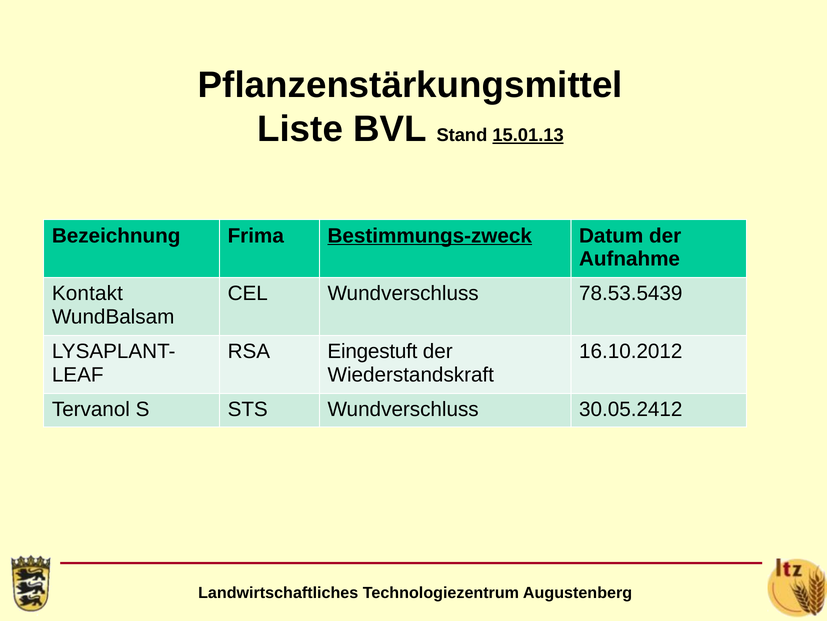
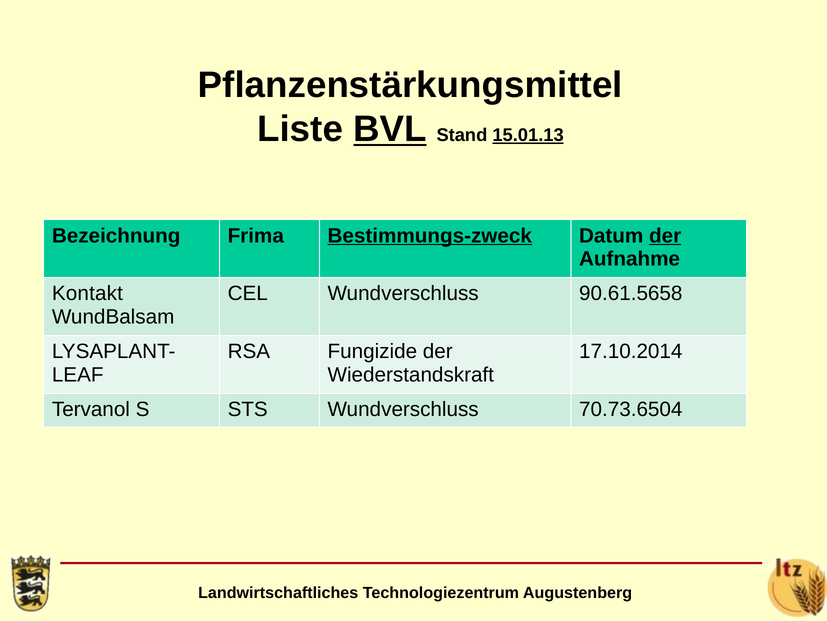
BVL underline: none -> present (390, 129)
der underline: none -> present (665, 235)
78.53.5439: 78.53.5439 -> 90.61.5658 (631, 293)
Eingestuft: Eingestuft -> Fungizide (372, 351)
16.10.2012: 16.10.2012 -> 17.10.2014 (631, 351)
30.05.2412: 30.05.2412 -> 70.73.6504 (631, 409)
